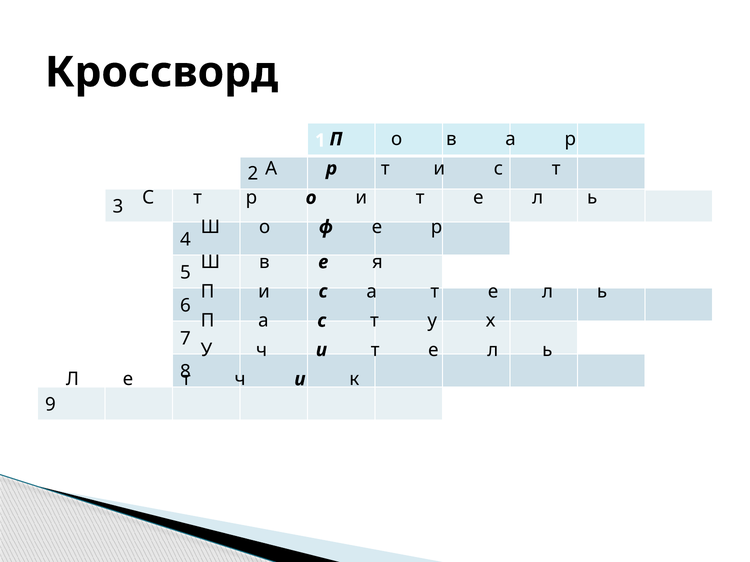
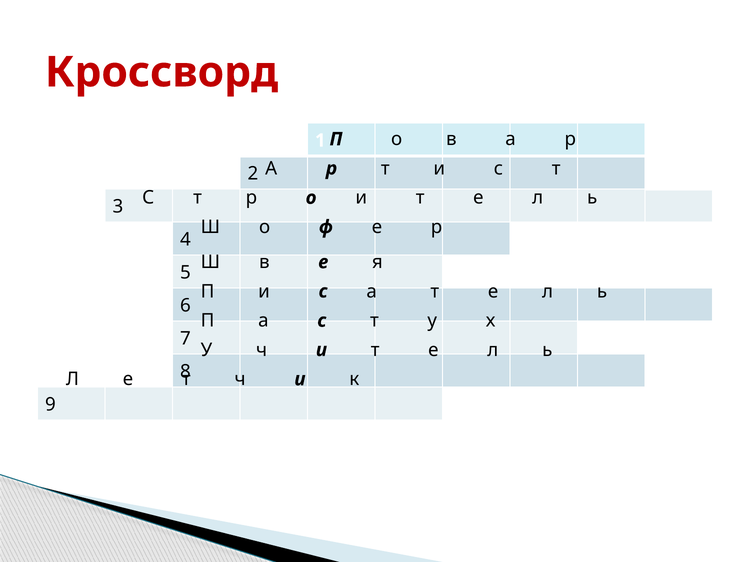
Кроссворд colour: black -> red (162, 72)
